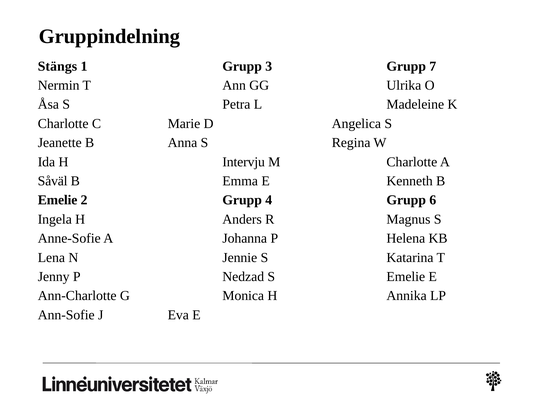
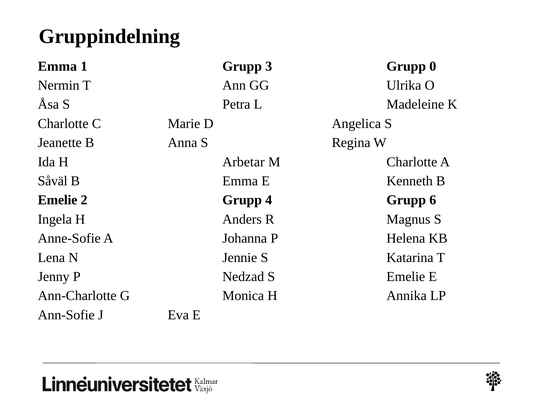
Stängs: Stängs -> Emma (57, 66)
7: 7 -> 0 (433, 66)
Intervju: Intervju -> Arbetar (244, 162)
